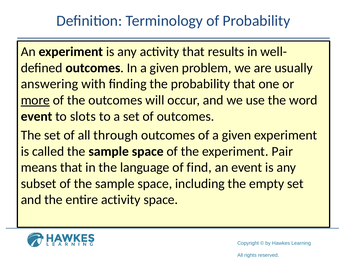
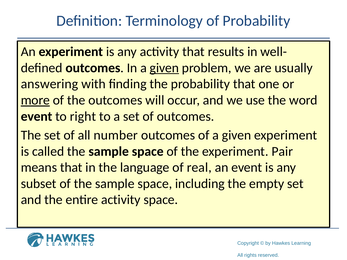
given underline: none -> present (164, 68)
slots: slots -> right (83, 116)
through: through -> number (116, 135)
find: find -> real (199, 168)
